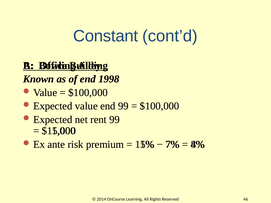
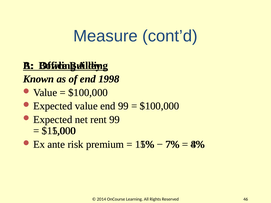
Constant: Constant -> Measure (106, 36)
